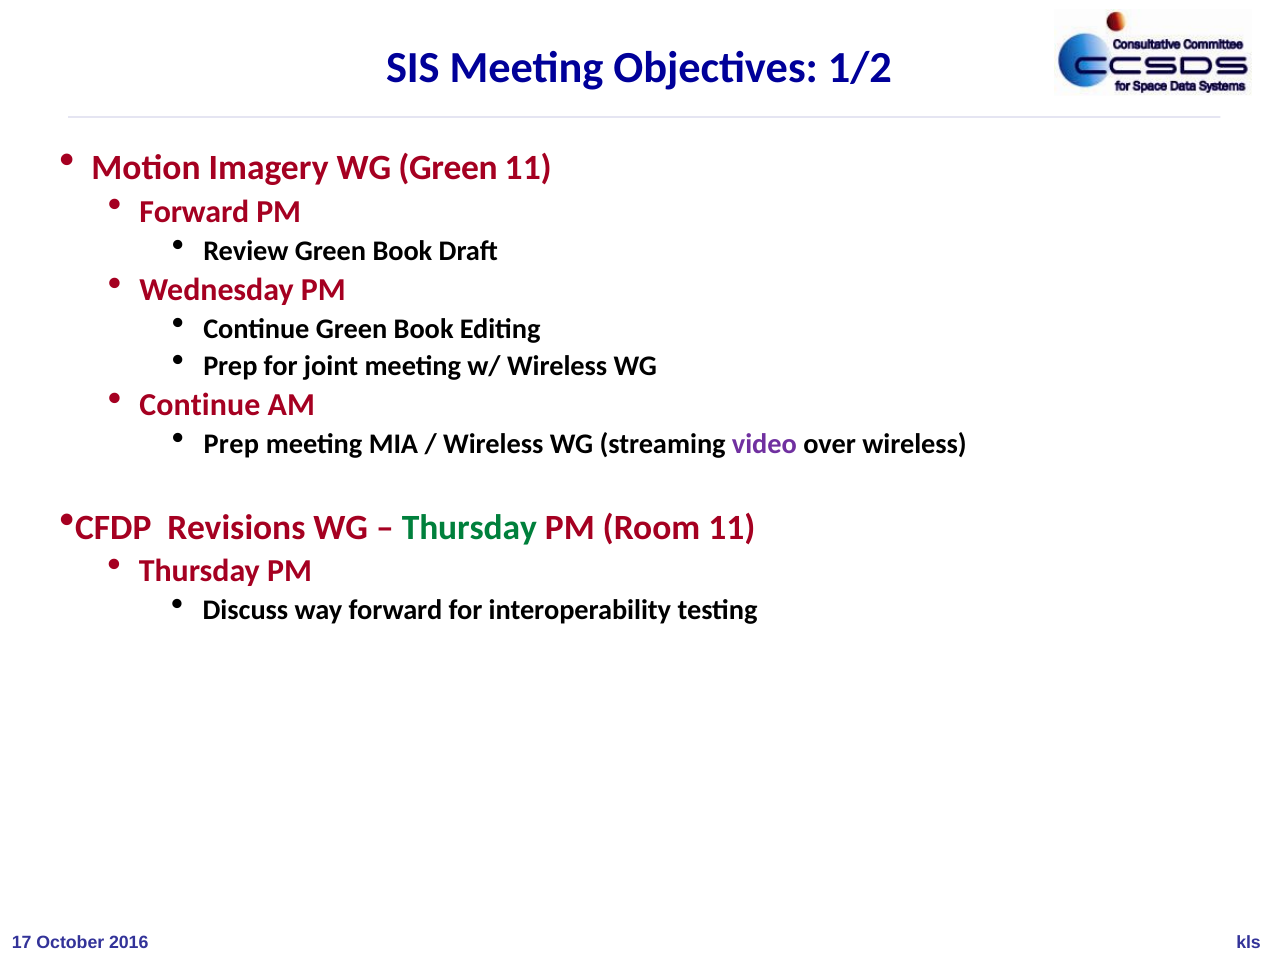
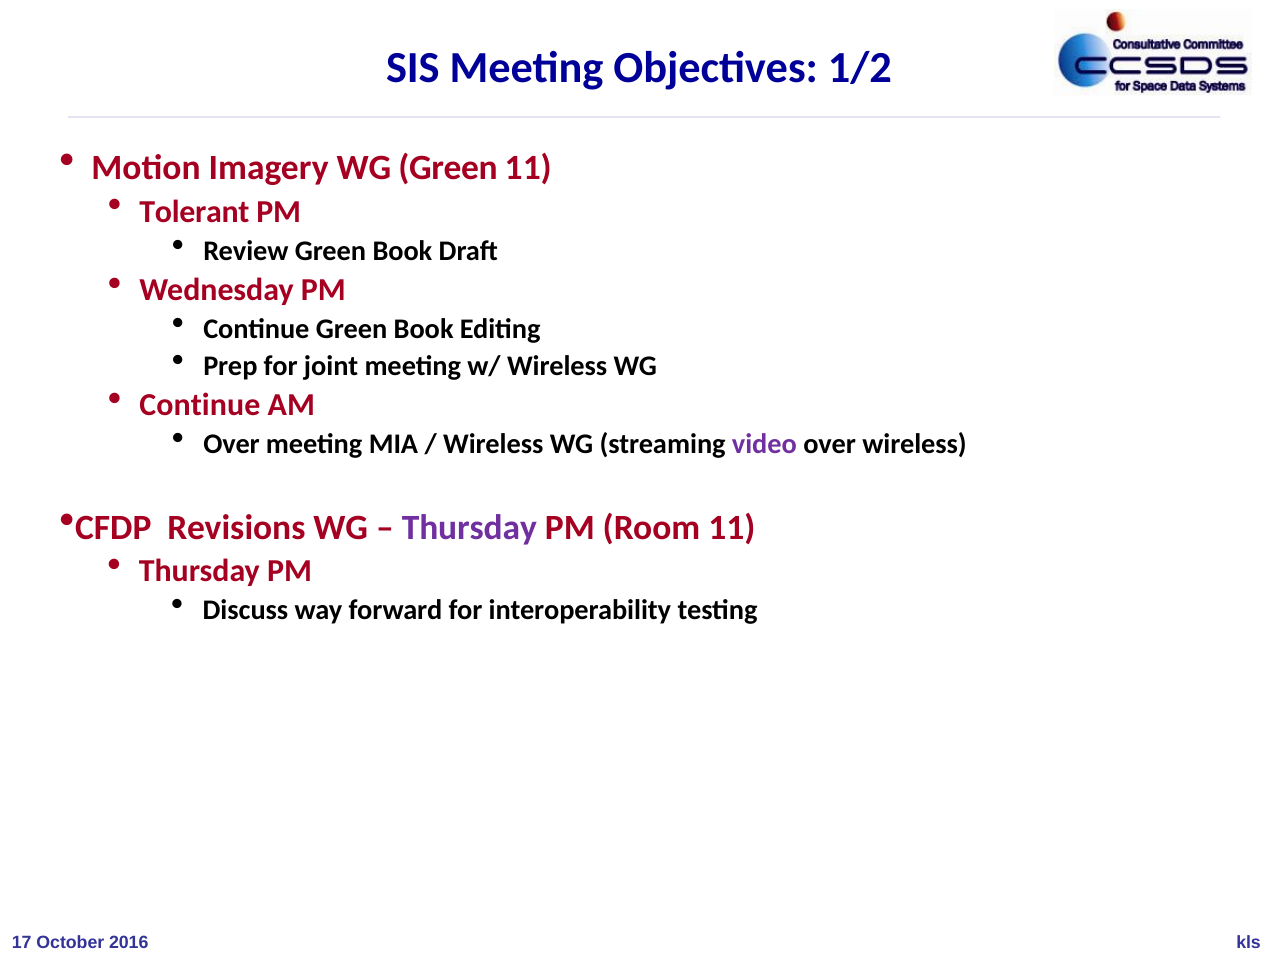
Forward: Forward -> Tolerant (194, 212)
Prep: Prep -> Over (232, 445)
Thursday colour: green -> purple (469, 528)
